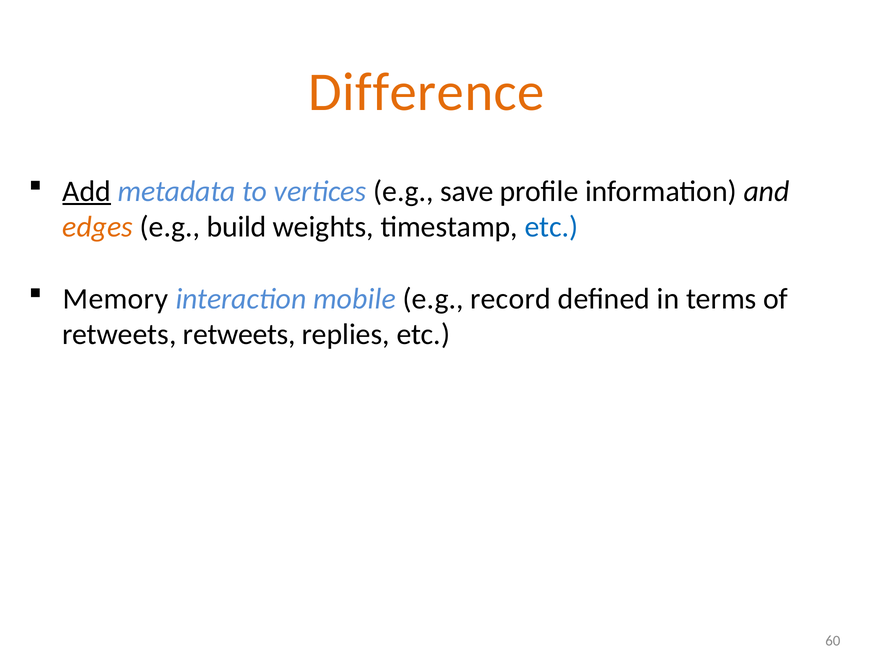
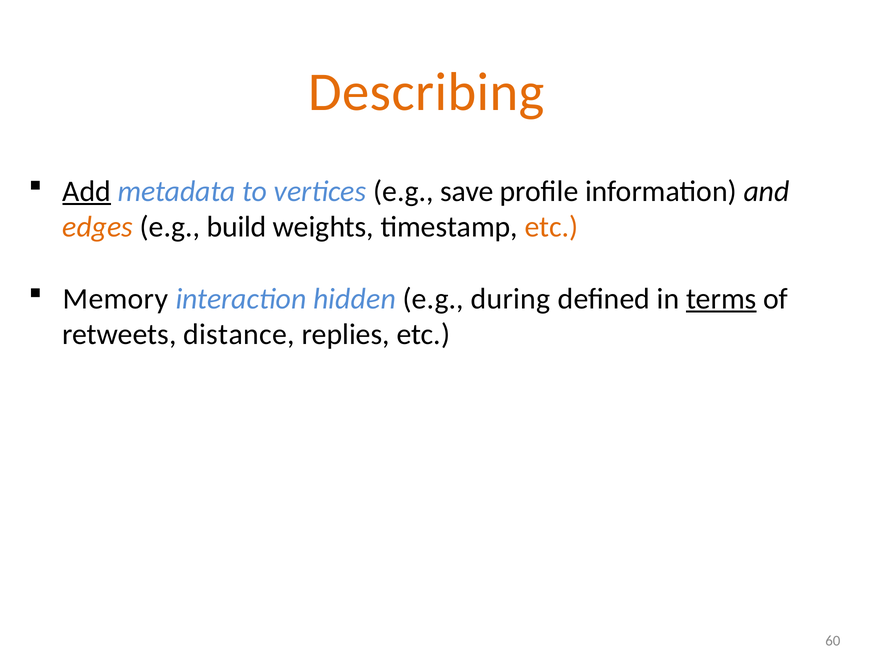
Difference: Difference -> Describing (426, 92)
etc colour: blue -> orange (551, 227)
mobile: mobile -> hidden (355, 298)
record: record -> during (511, 298)
terms underline: none -> present (721, 298)
retweets retweets: retweets -> distance (239, 334)
